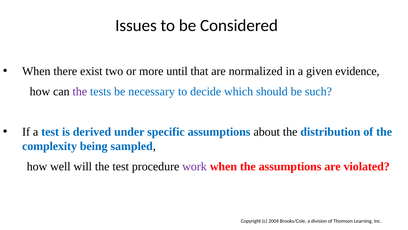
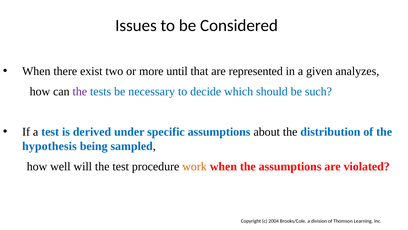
normalized: normalized -> represented (256, 71)
evidence: evidence -> analyzes (357, 71)
complexity: complexity -> hypothesis (49, 146)
work colour: purple -> orange (195, 166)
